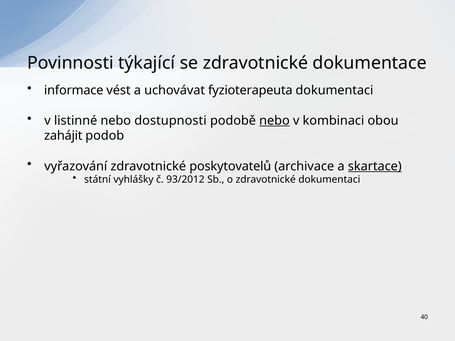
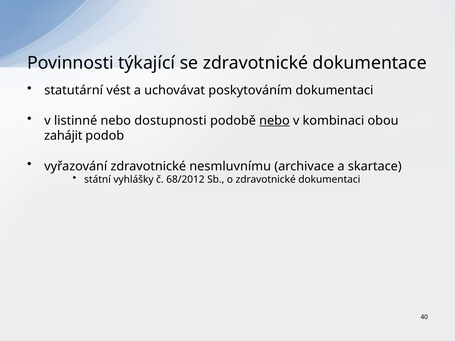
informace: informace -> statutární (74, 90)
fyzioterapeuta: fyzioterapeuta -> poskytováním (250, 90)
poskytovatelů: poskytovatelů -> nesmluvnímu (230, 166)
skartace underline: present -> none (375, 166)
93/2012: 93/2012 -> 68/2012 (185, 180)
